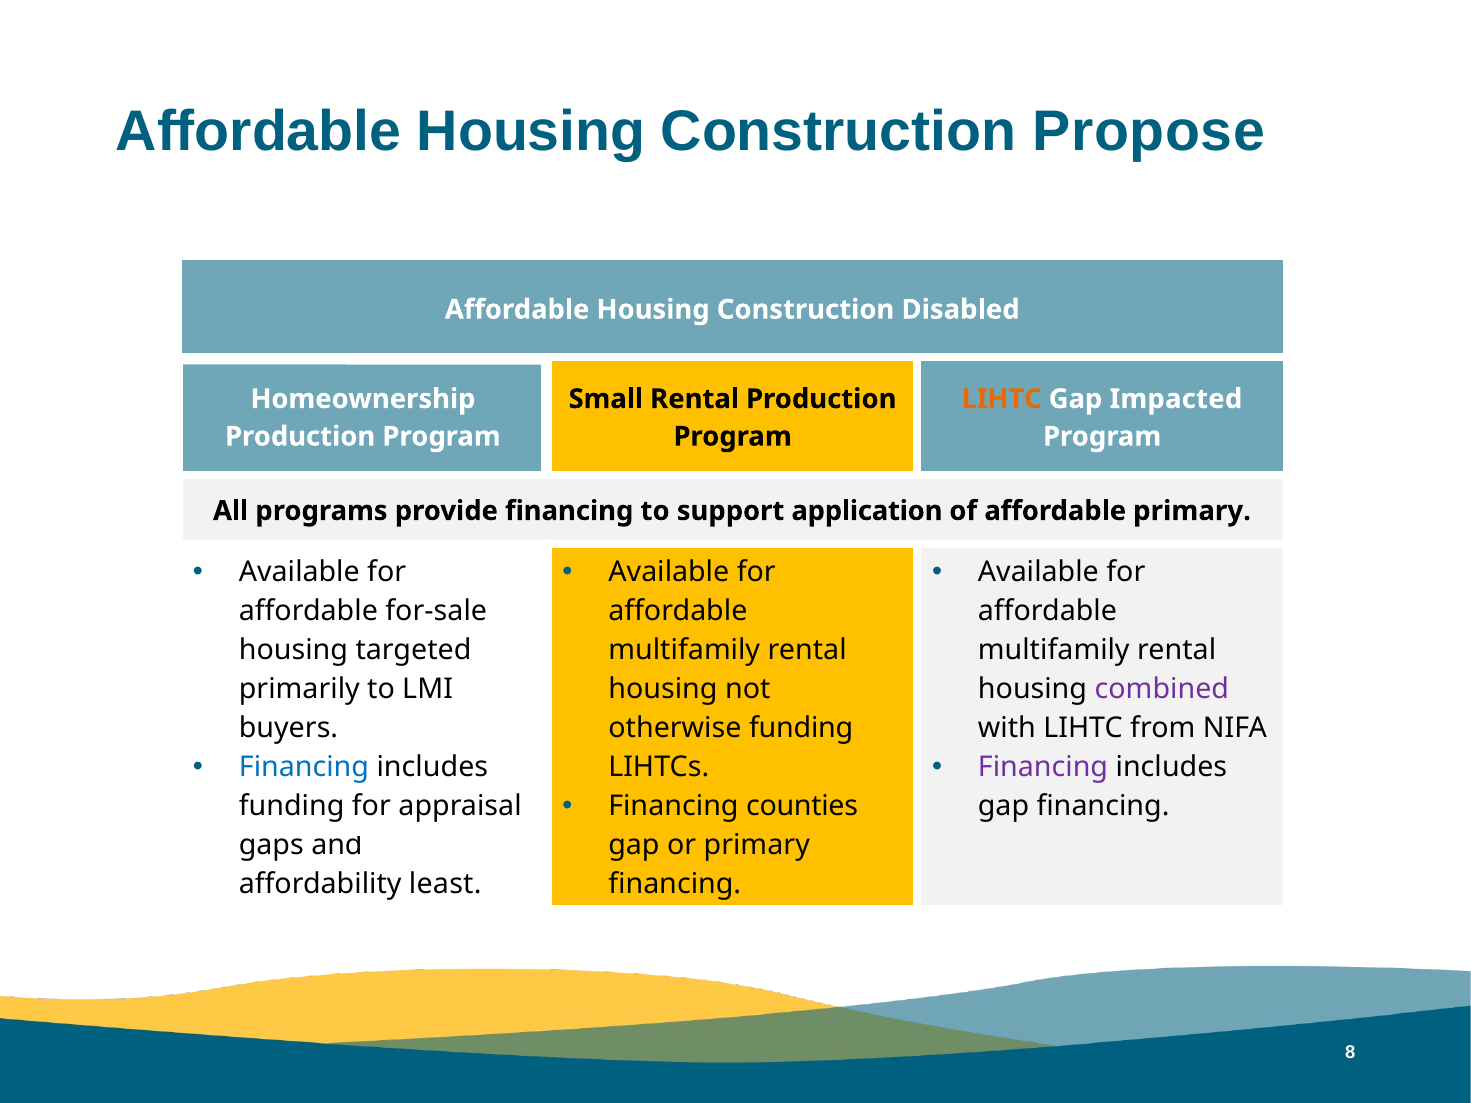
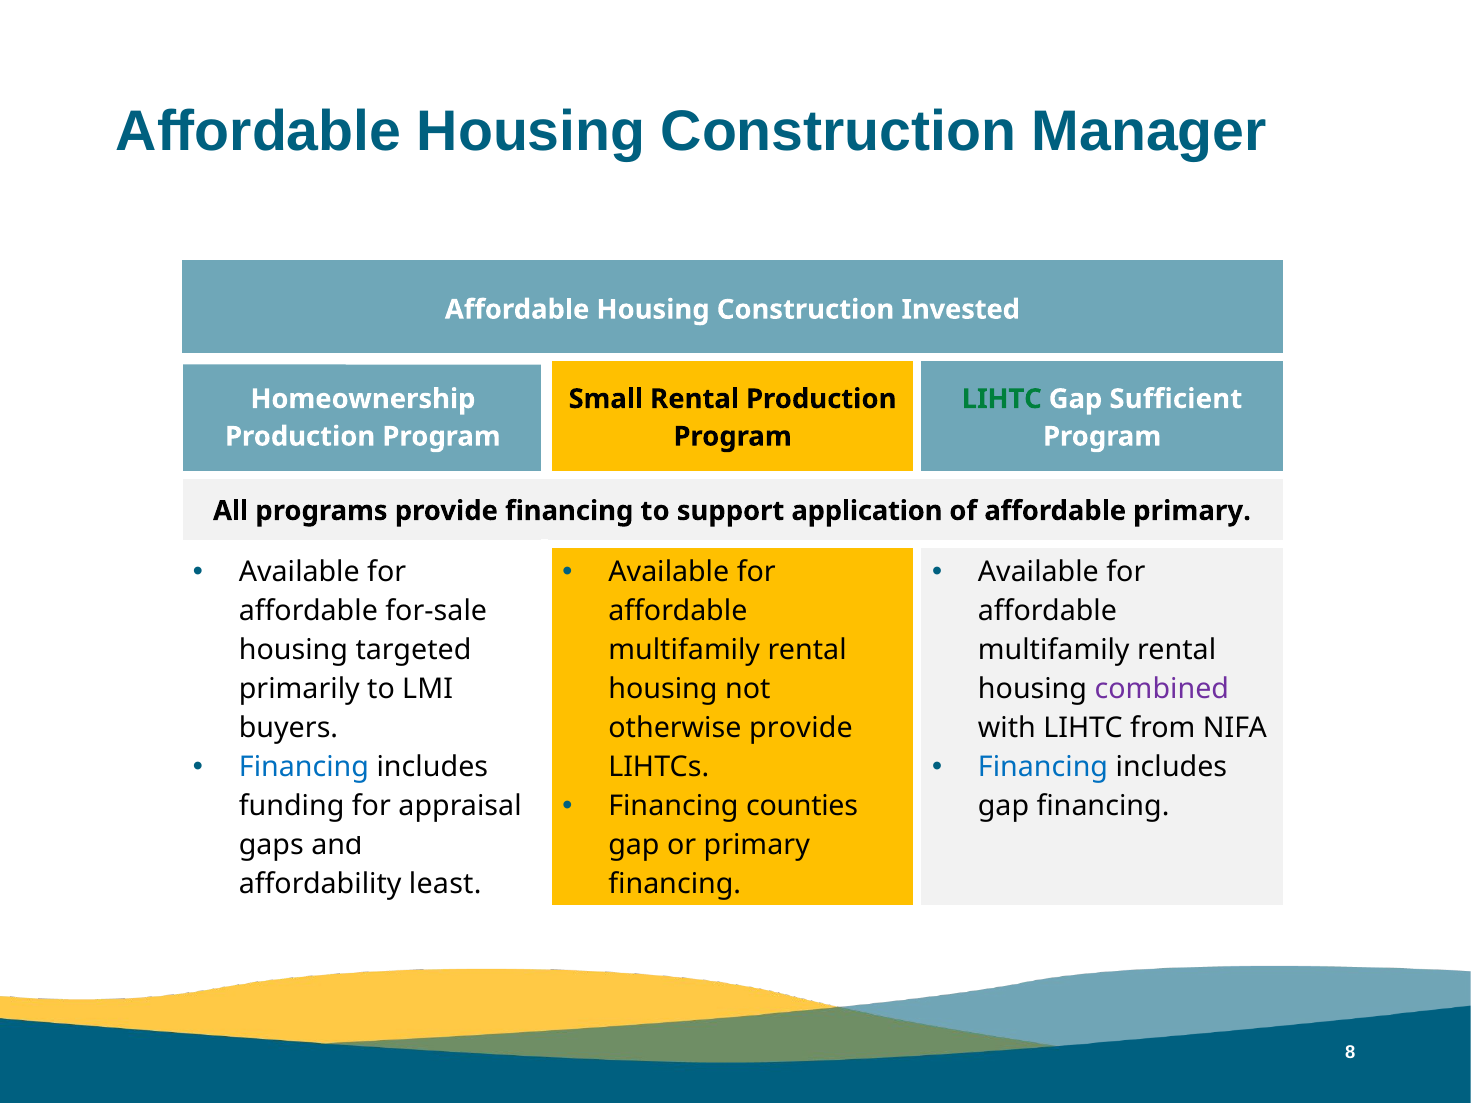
Propose: Propose -> Manager (1149, 132)
Disabled: Disabled -> Invested (961, 310)
LIHTC colour: orange -> green (1002, 399)
Impacted: Impacted -> Sufficient (1176, 399)
otherwise funding: funding -> provide (801, 728)
Financing colour: purple -> blue (1043, 767)
